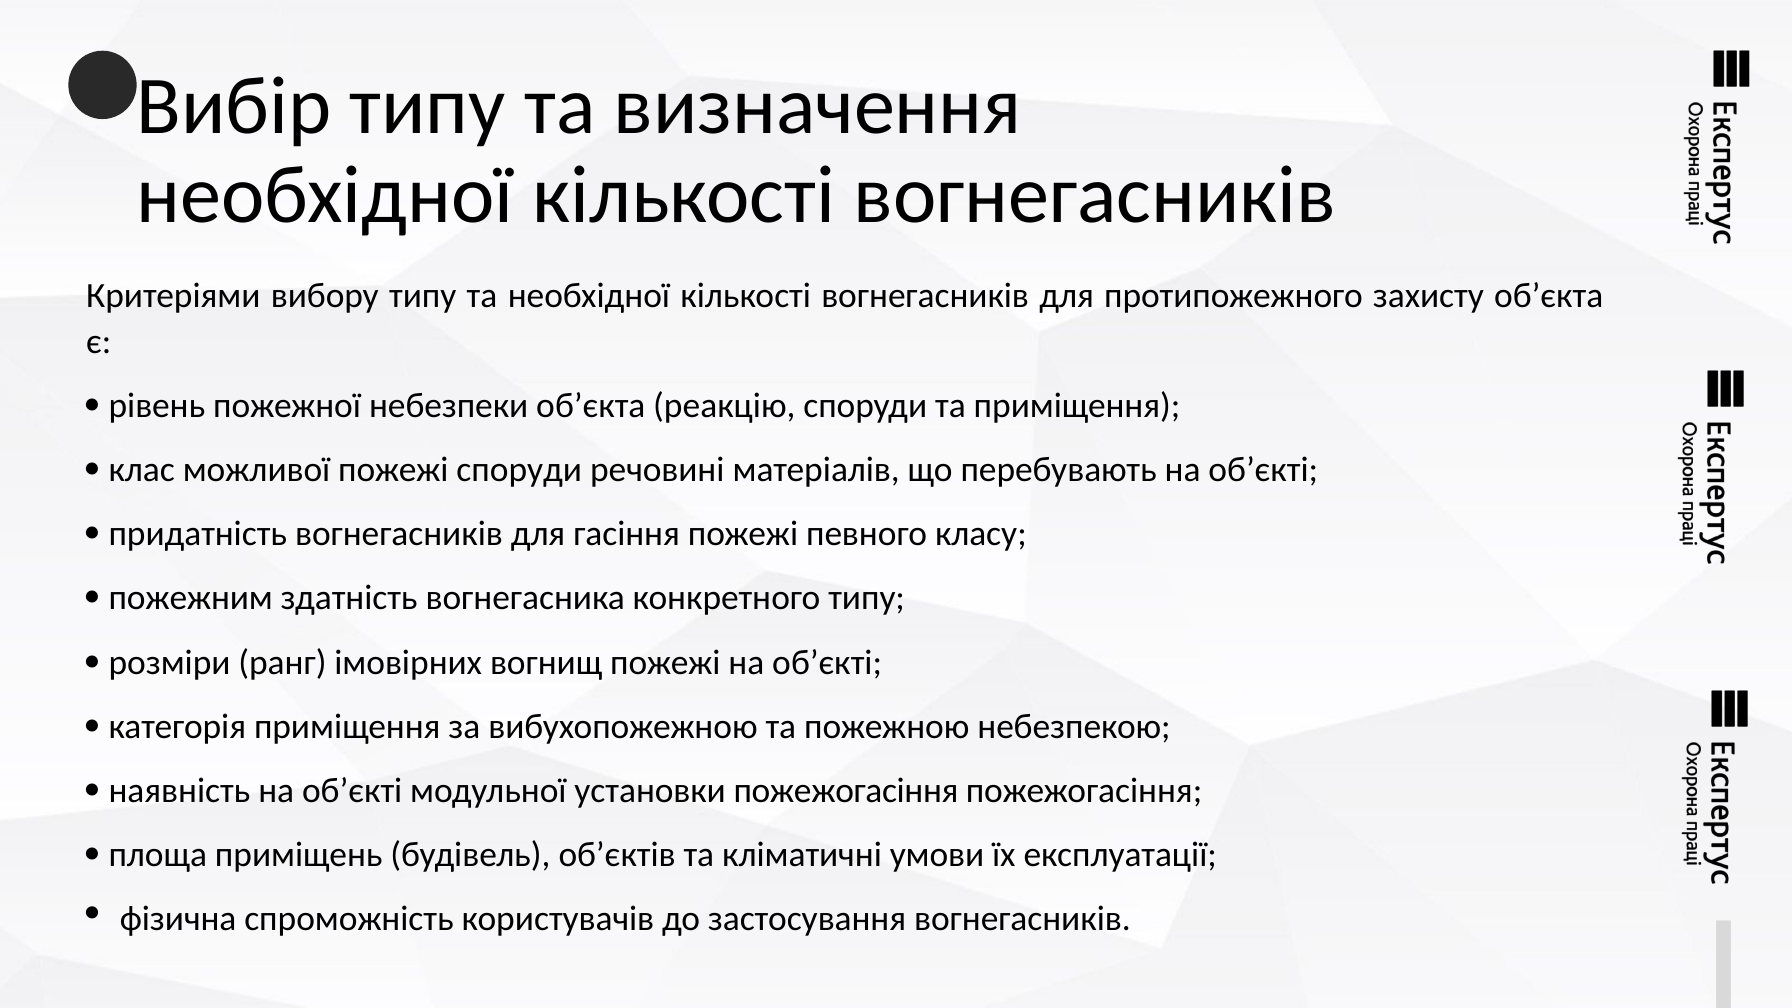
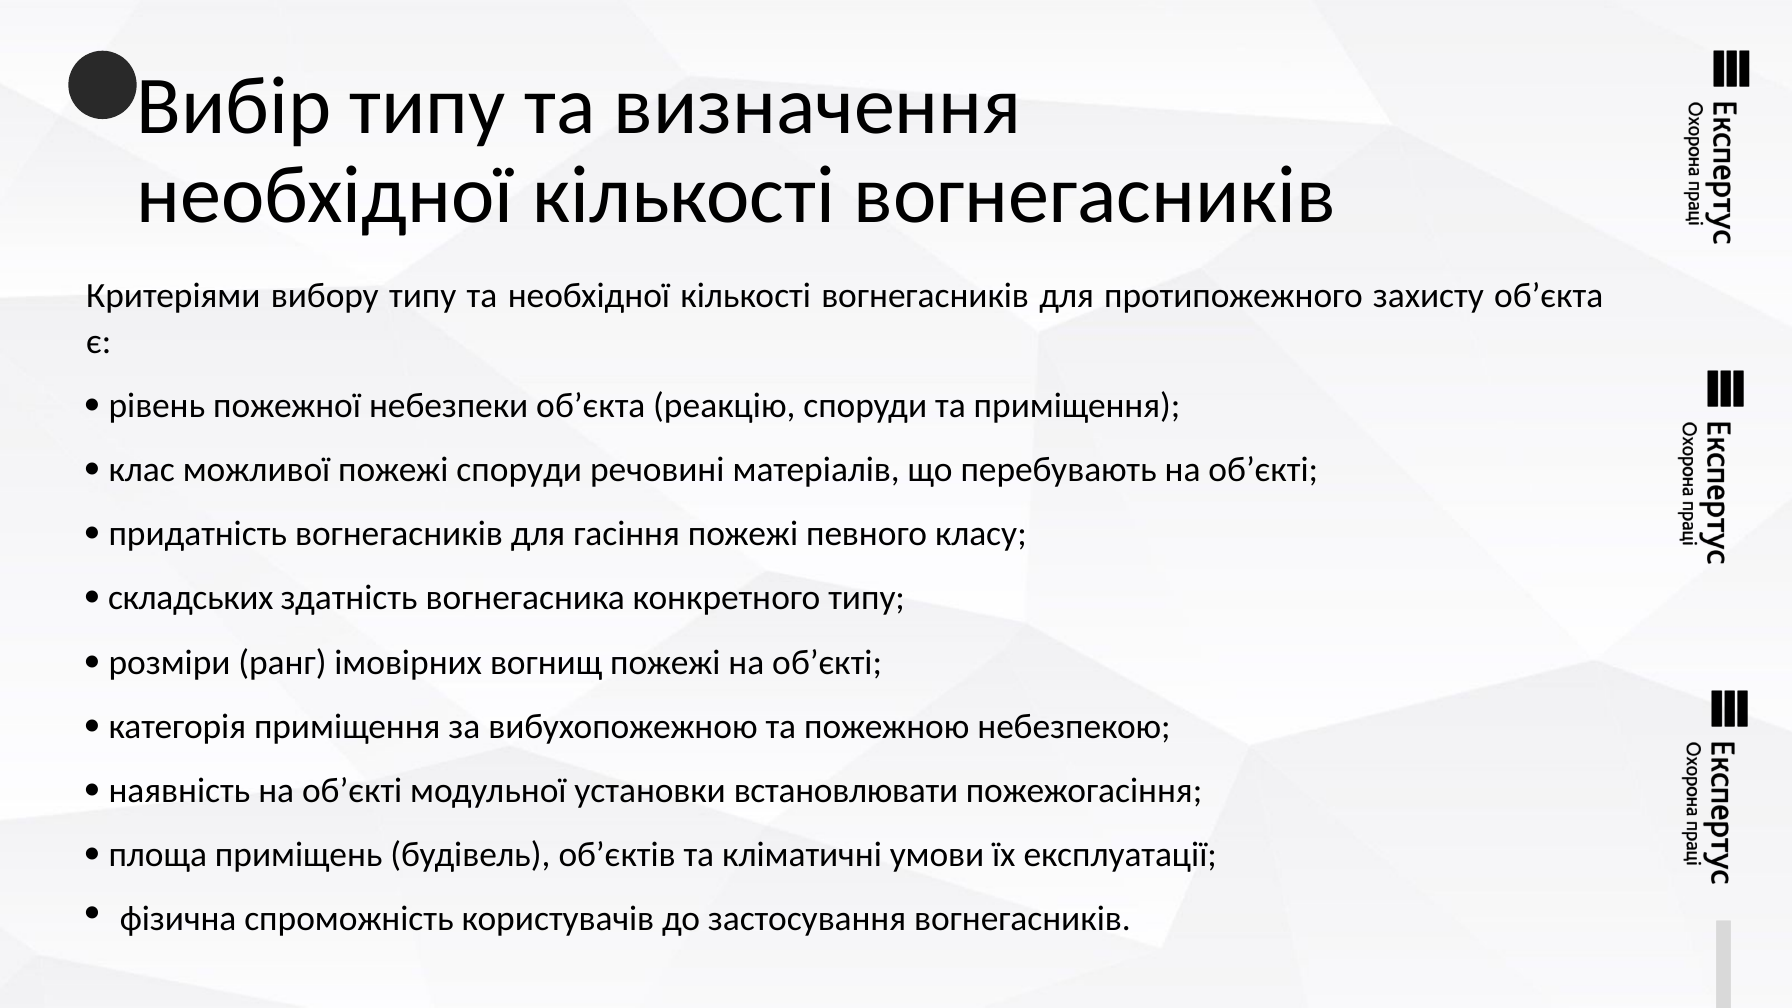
пожежним: пожежним -> складських (191, 598)
установки пожежогасіння: пожежогасіння -> встановлювати (846, 791)
